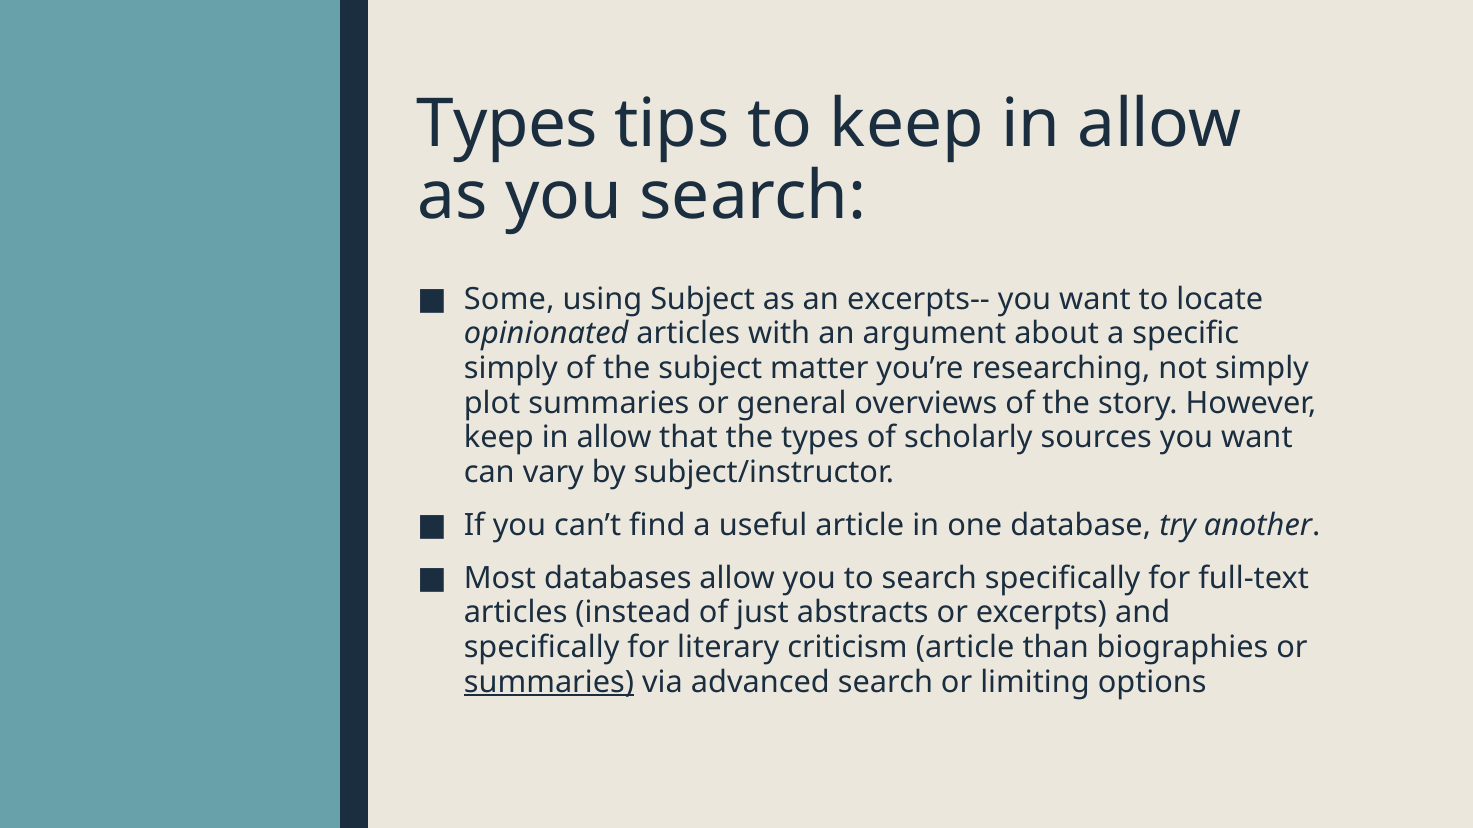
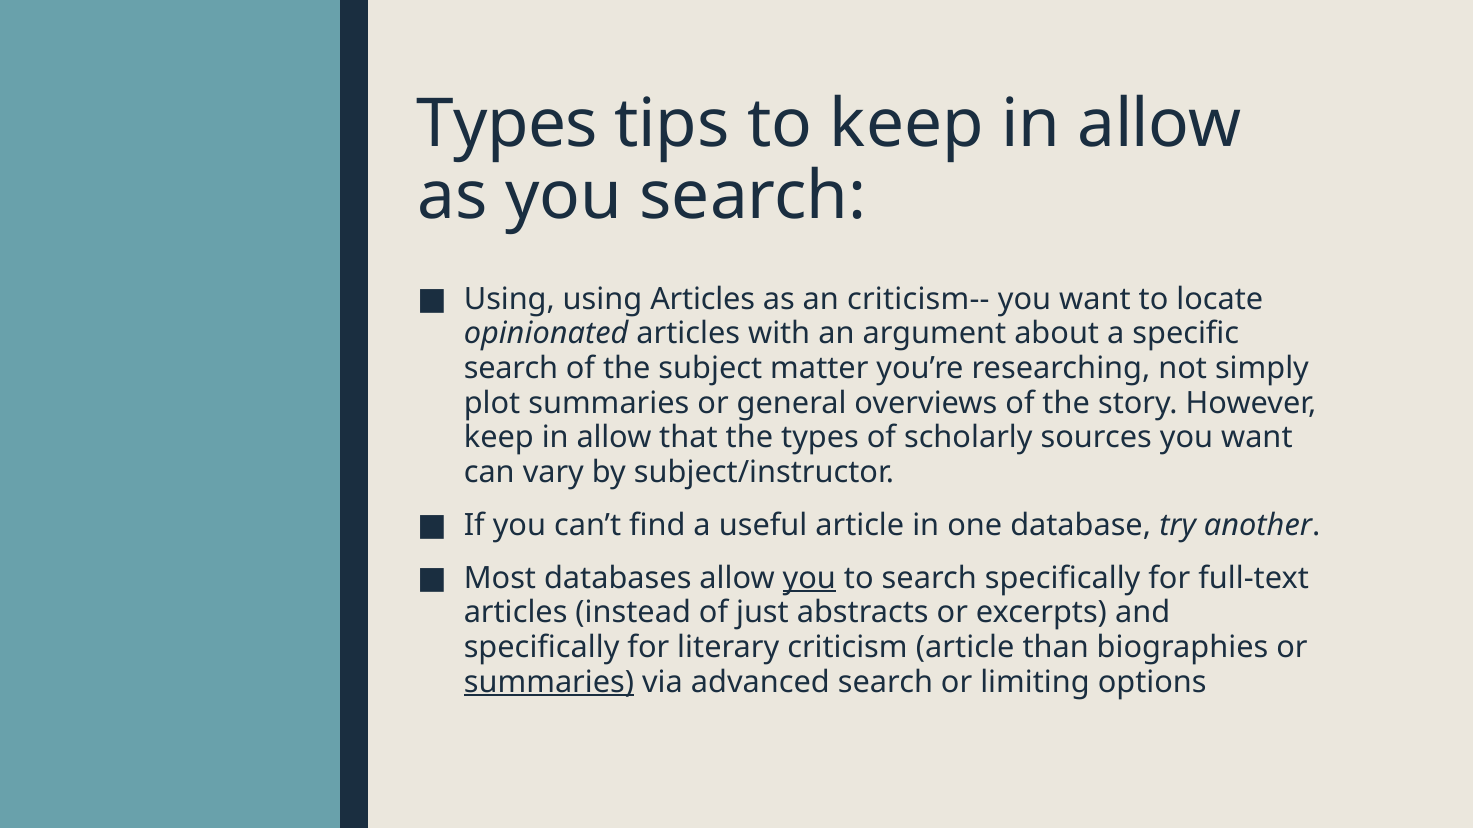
Some: Some -> Using (509, 299)
using Subject: Subject -> Articles (703, 299)
excerpts--: excerpts-- -> criticism-- (918, 299)
simply: simply -> search (511, 369)
you underline: none -> present (809, 579)
